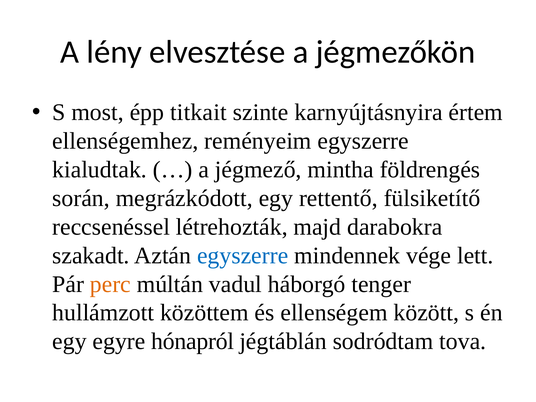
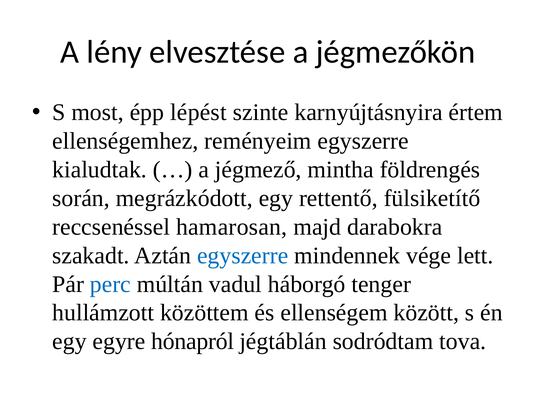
titkait: titkait -> lépést (198, 112)
létrehozták: létrehozták -> hamarosan (232, 227)
perc colour: orange -> blue (110, 284)
